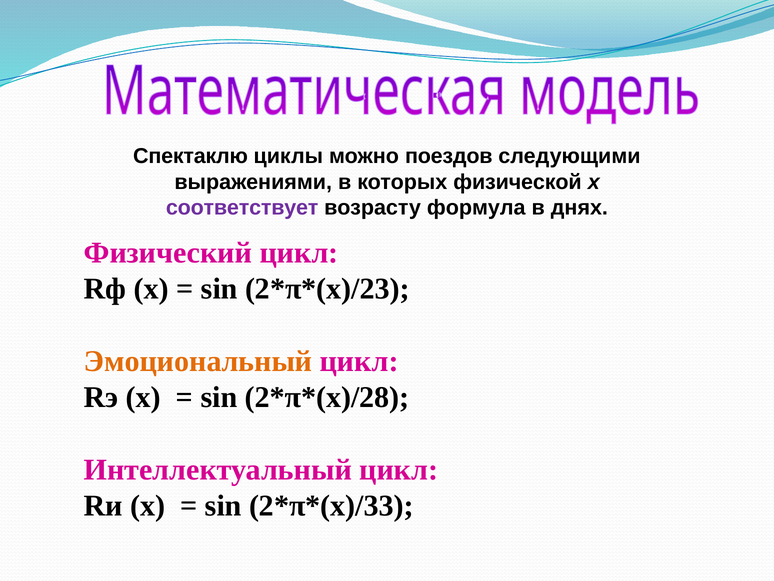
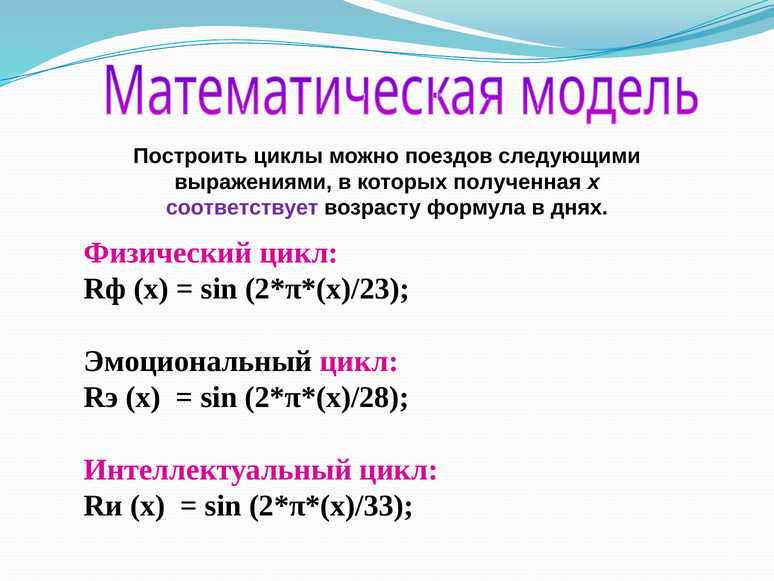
Спектаклю: Спектаклю -> Построить (190, 156)
физической: физической -> полученная (517, 182)
Эмоциональный colour: orange -> black (198, 361)
